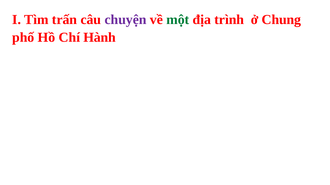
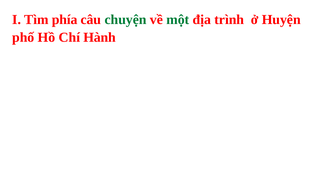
trấn: trấn -> phía (65, 20)
chuyện colour: purple -> green (126, 20)
Chung: Chung -> Huyện (281, 20)
